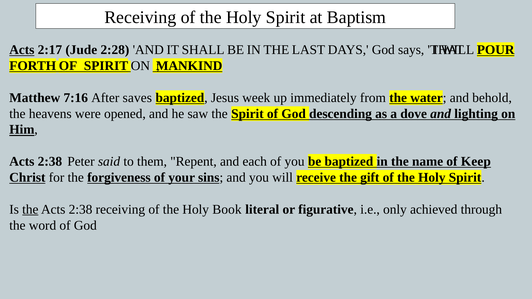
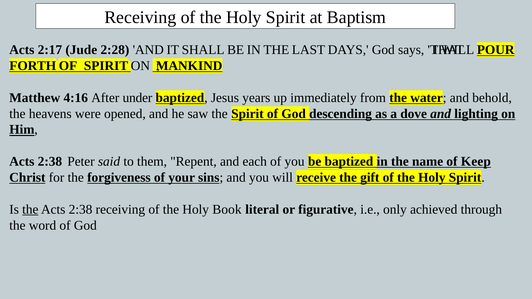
Acts underline: present -> none (22, 50)
7:16: 7:16 -> 4:16 (76, 98)
saves: saves -> under (137, 98)
week: week -> years (256, 98)
